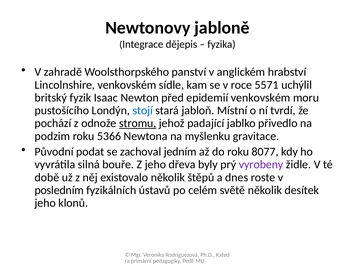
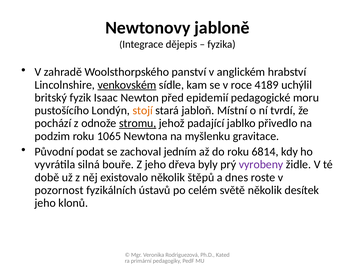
venkovském underline: none -> present (127, 85)
5571: 5571 -> 4189 (267, 85)
epidemií venkovském: venkovském -> pedagogické (261, 97)
stojí colour: blue -> orange (143, 110)
5366: 5366 -> 1065 (109, 136)
8077: 8077 -> 6814 (265, 151)
posledním: posledním -> pozornost (59, 190)
